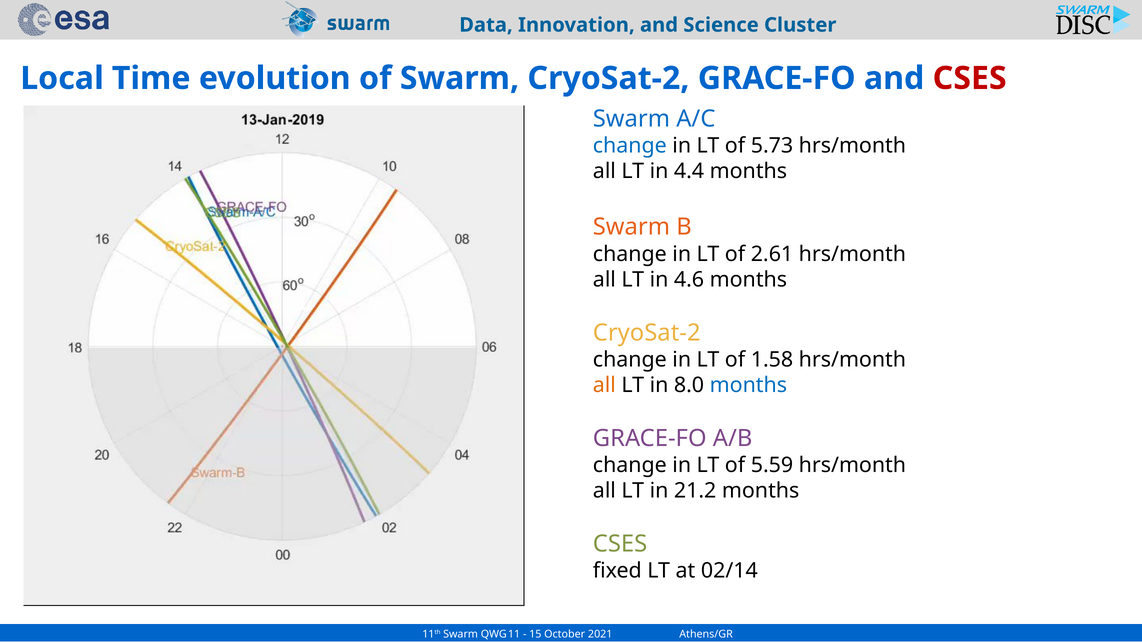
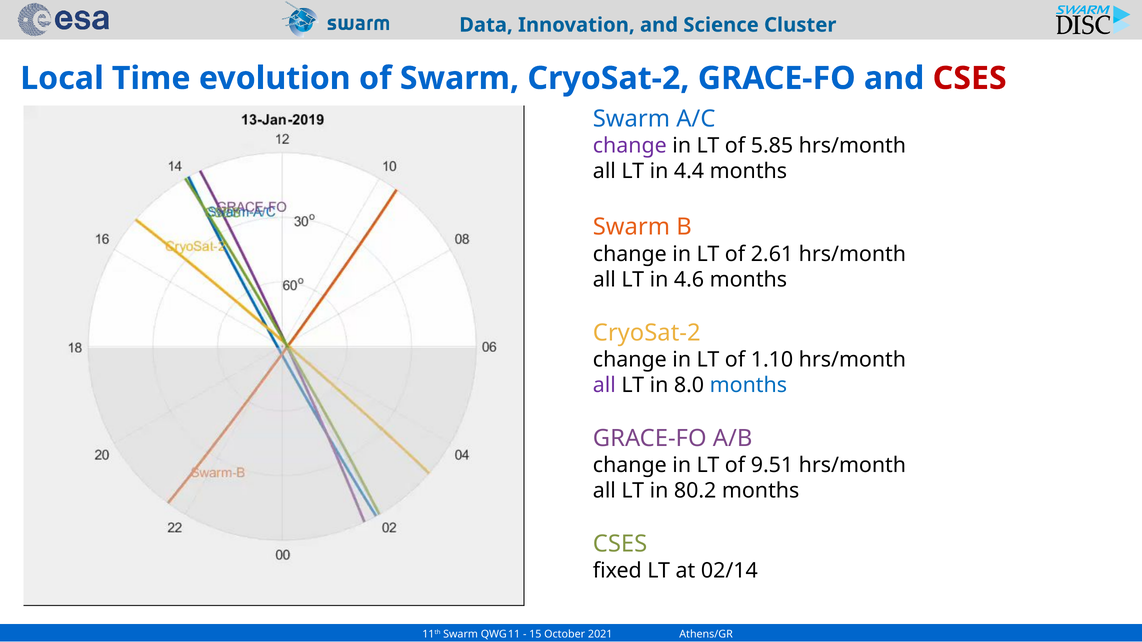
change colour: blue -> purple (630, 146)
5.73: 5.73 -> 5.85 (772, 146)
1.58: 1.58 -> 1.10 (772, 360)
all colour: orange -> purple (604, 386)
5.59: 5.59 -> 9.51 (772, 465)
21.2: 21.2 -> 80.2 (695, 491)
